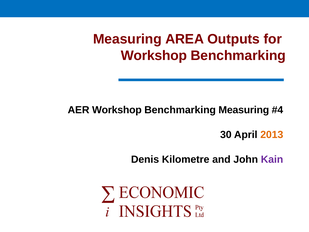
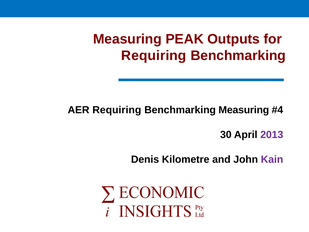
AREA: AREA -> PEAK (185, 39)
Workshop: Workshop -> Requiring (154, 55)
AER Workshop: Workshop -> Requiring (117, 110)
2013 colour: orange -> purple (272, 135)
